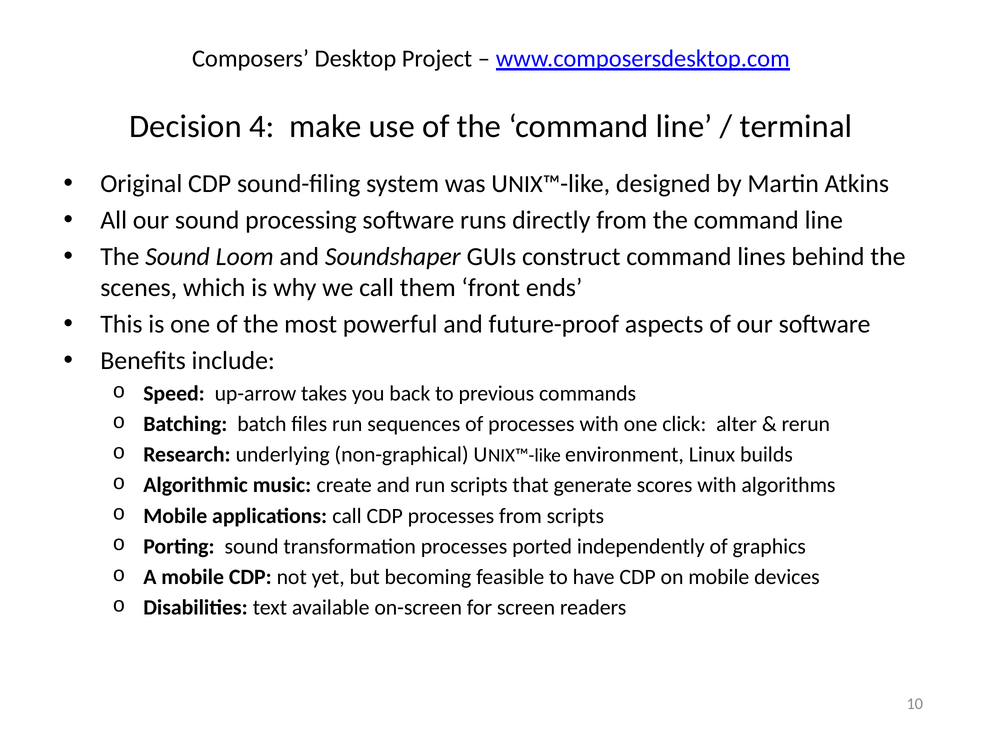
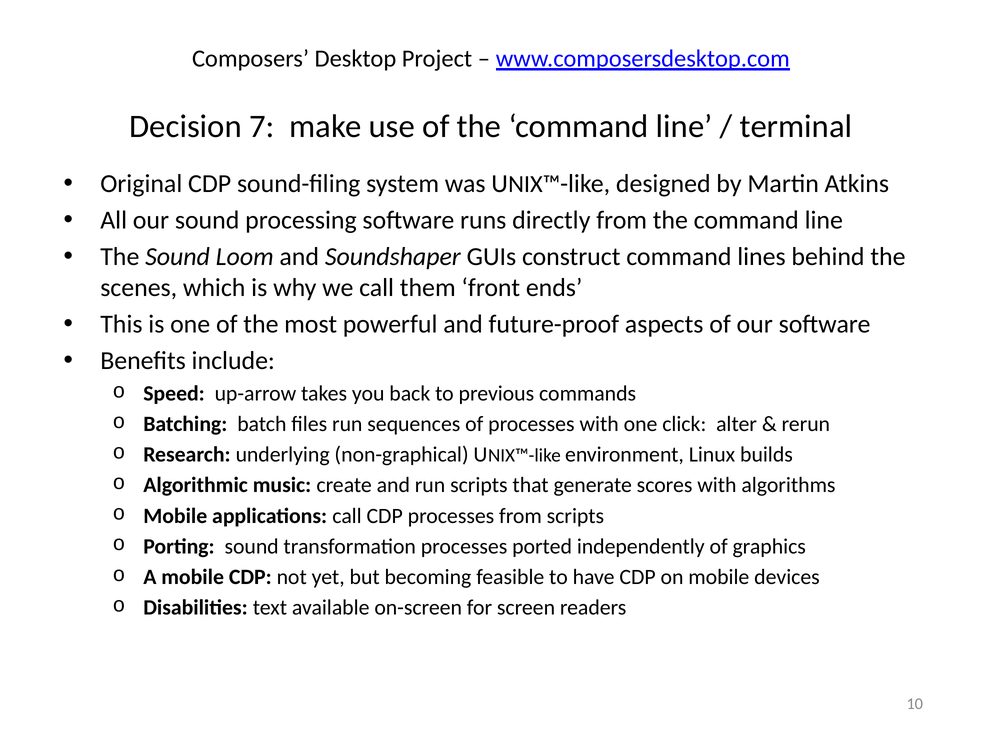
4: 4 -> 7 (262, 126)
